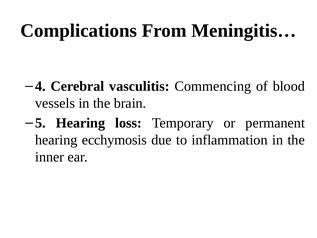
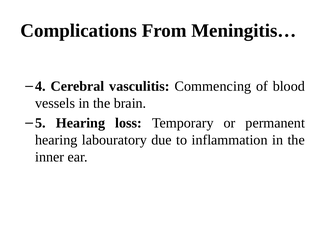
ecchymosis: ecchymosis -> labouratory (114, 140)
